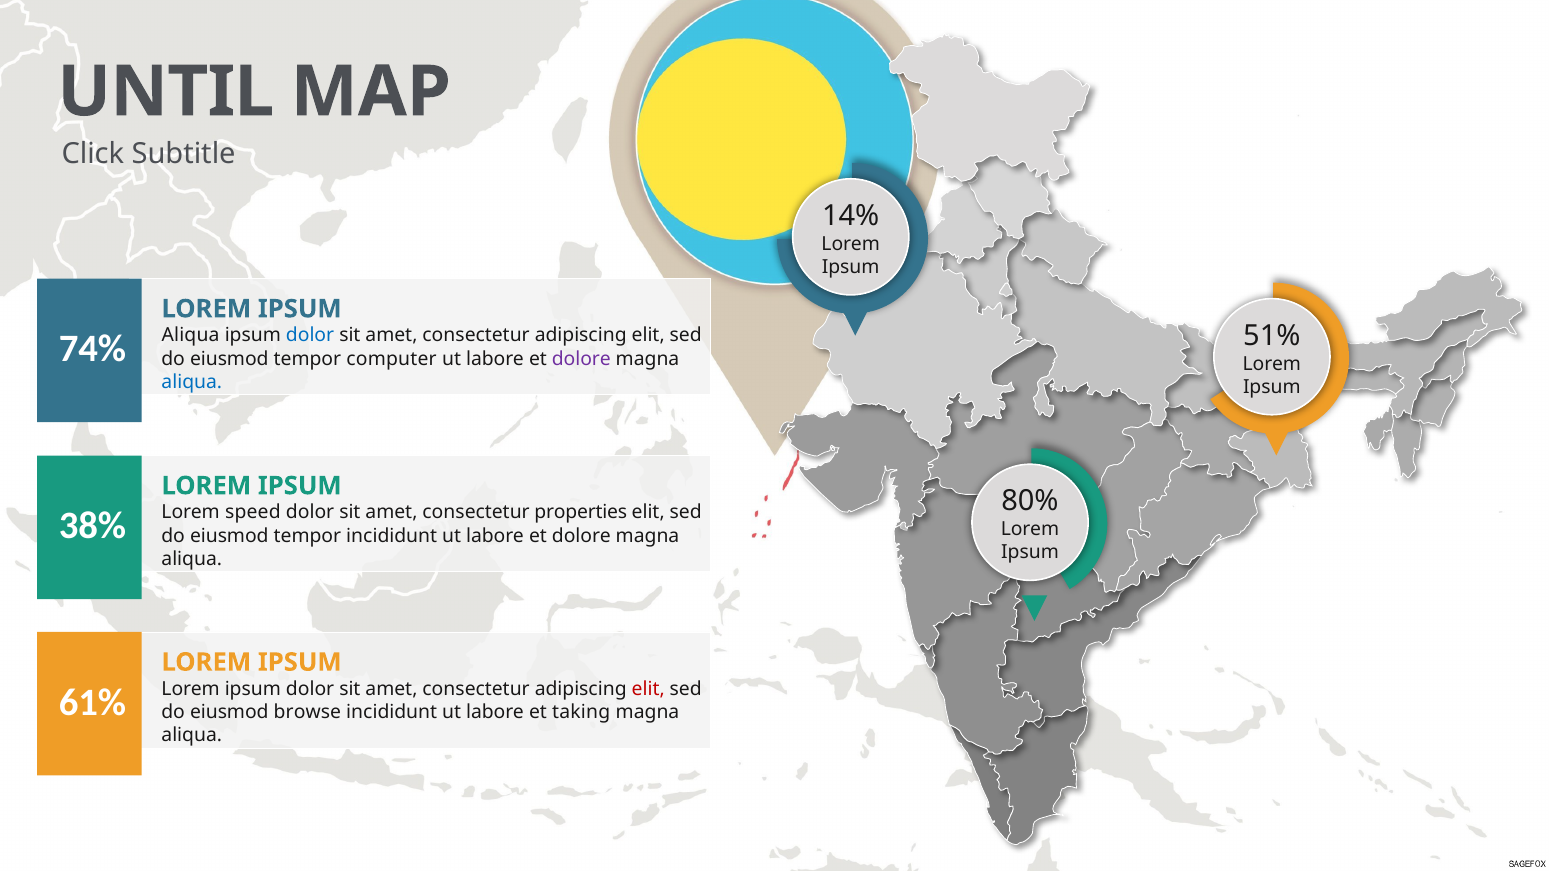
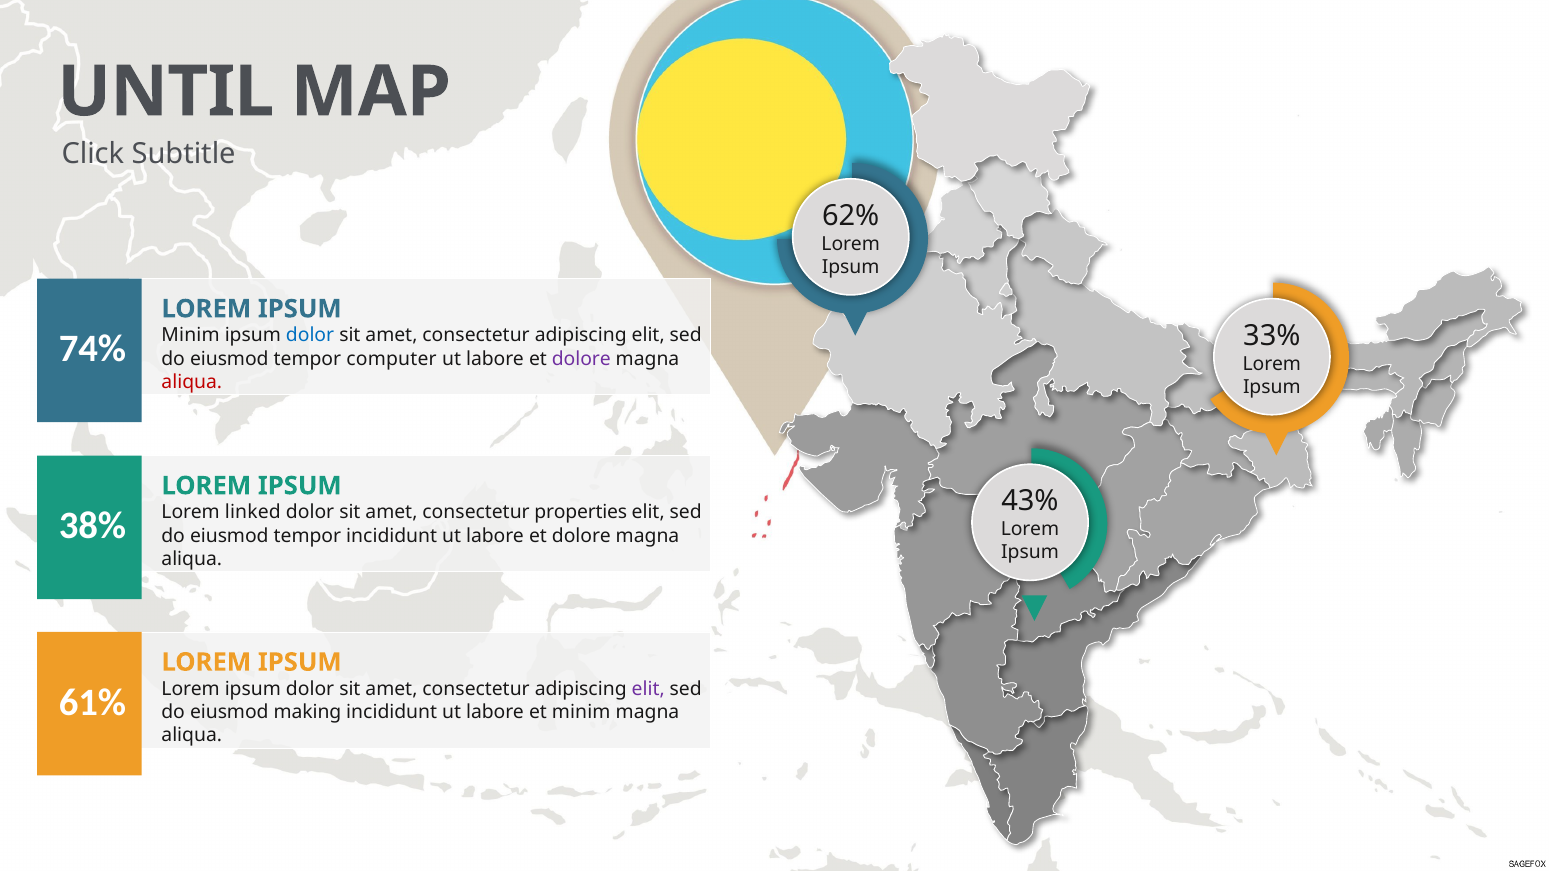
14%: 14% -> 62% (851, 216)
51%: 51% -> 33% (1272, 336)
Aliqua: Aliqua -> Minim (191, 336)
aliqua colour: blue -> red (192, 382)
80%: 80% -> 43% (1030, 501)
speed: speed -> linked (253, 513)
elit colour: red -> purple (648, 689)
browse: browse -> making (308, 712)
et taking: taking -> minim (581, 712)
